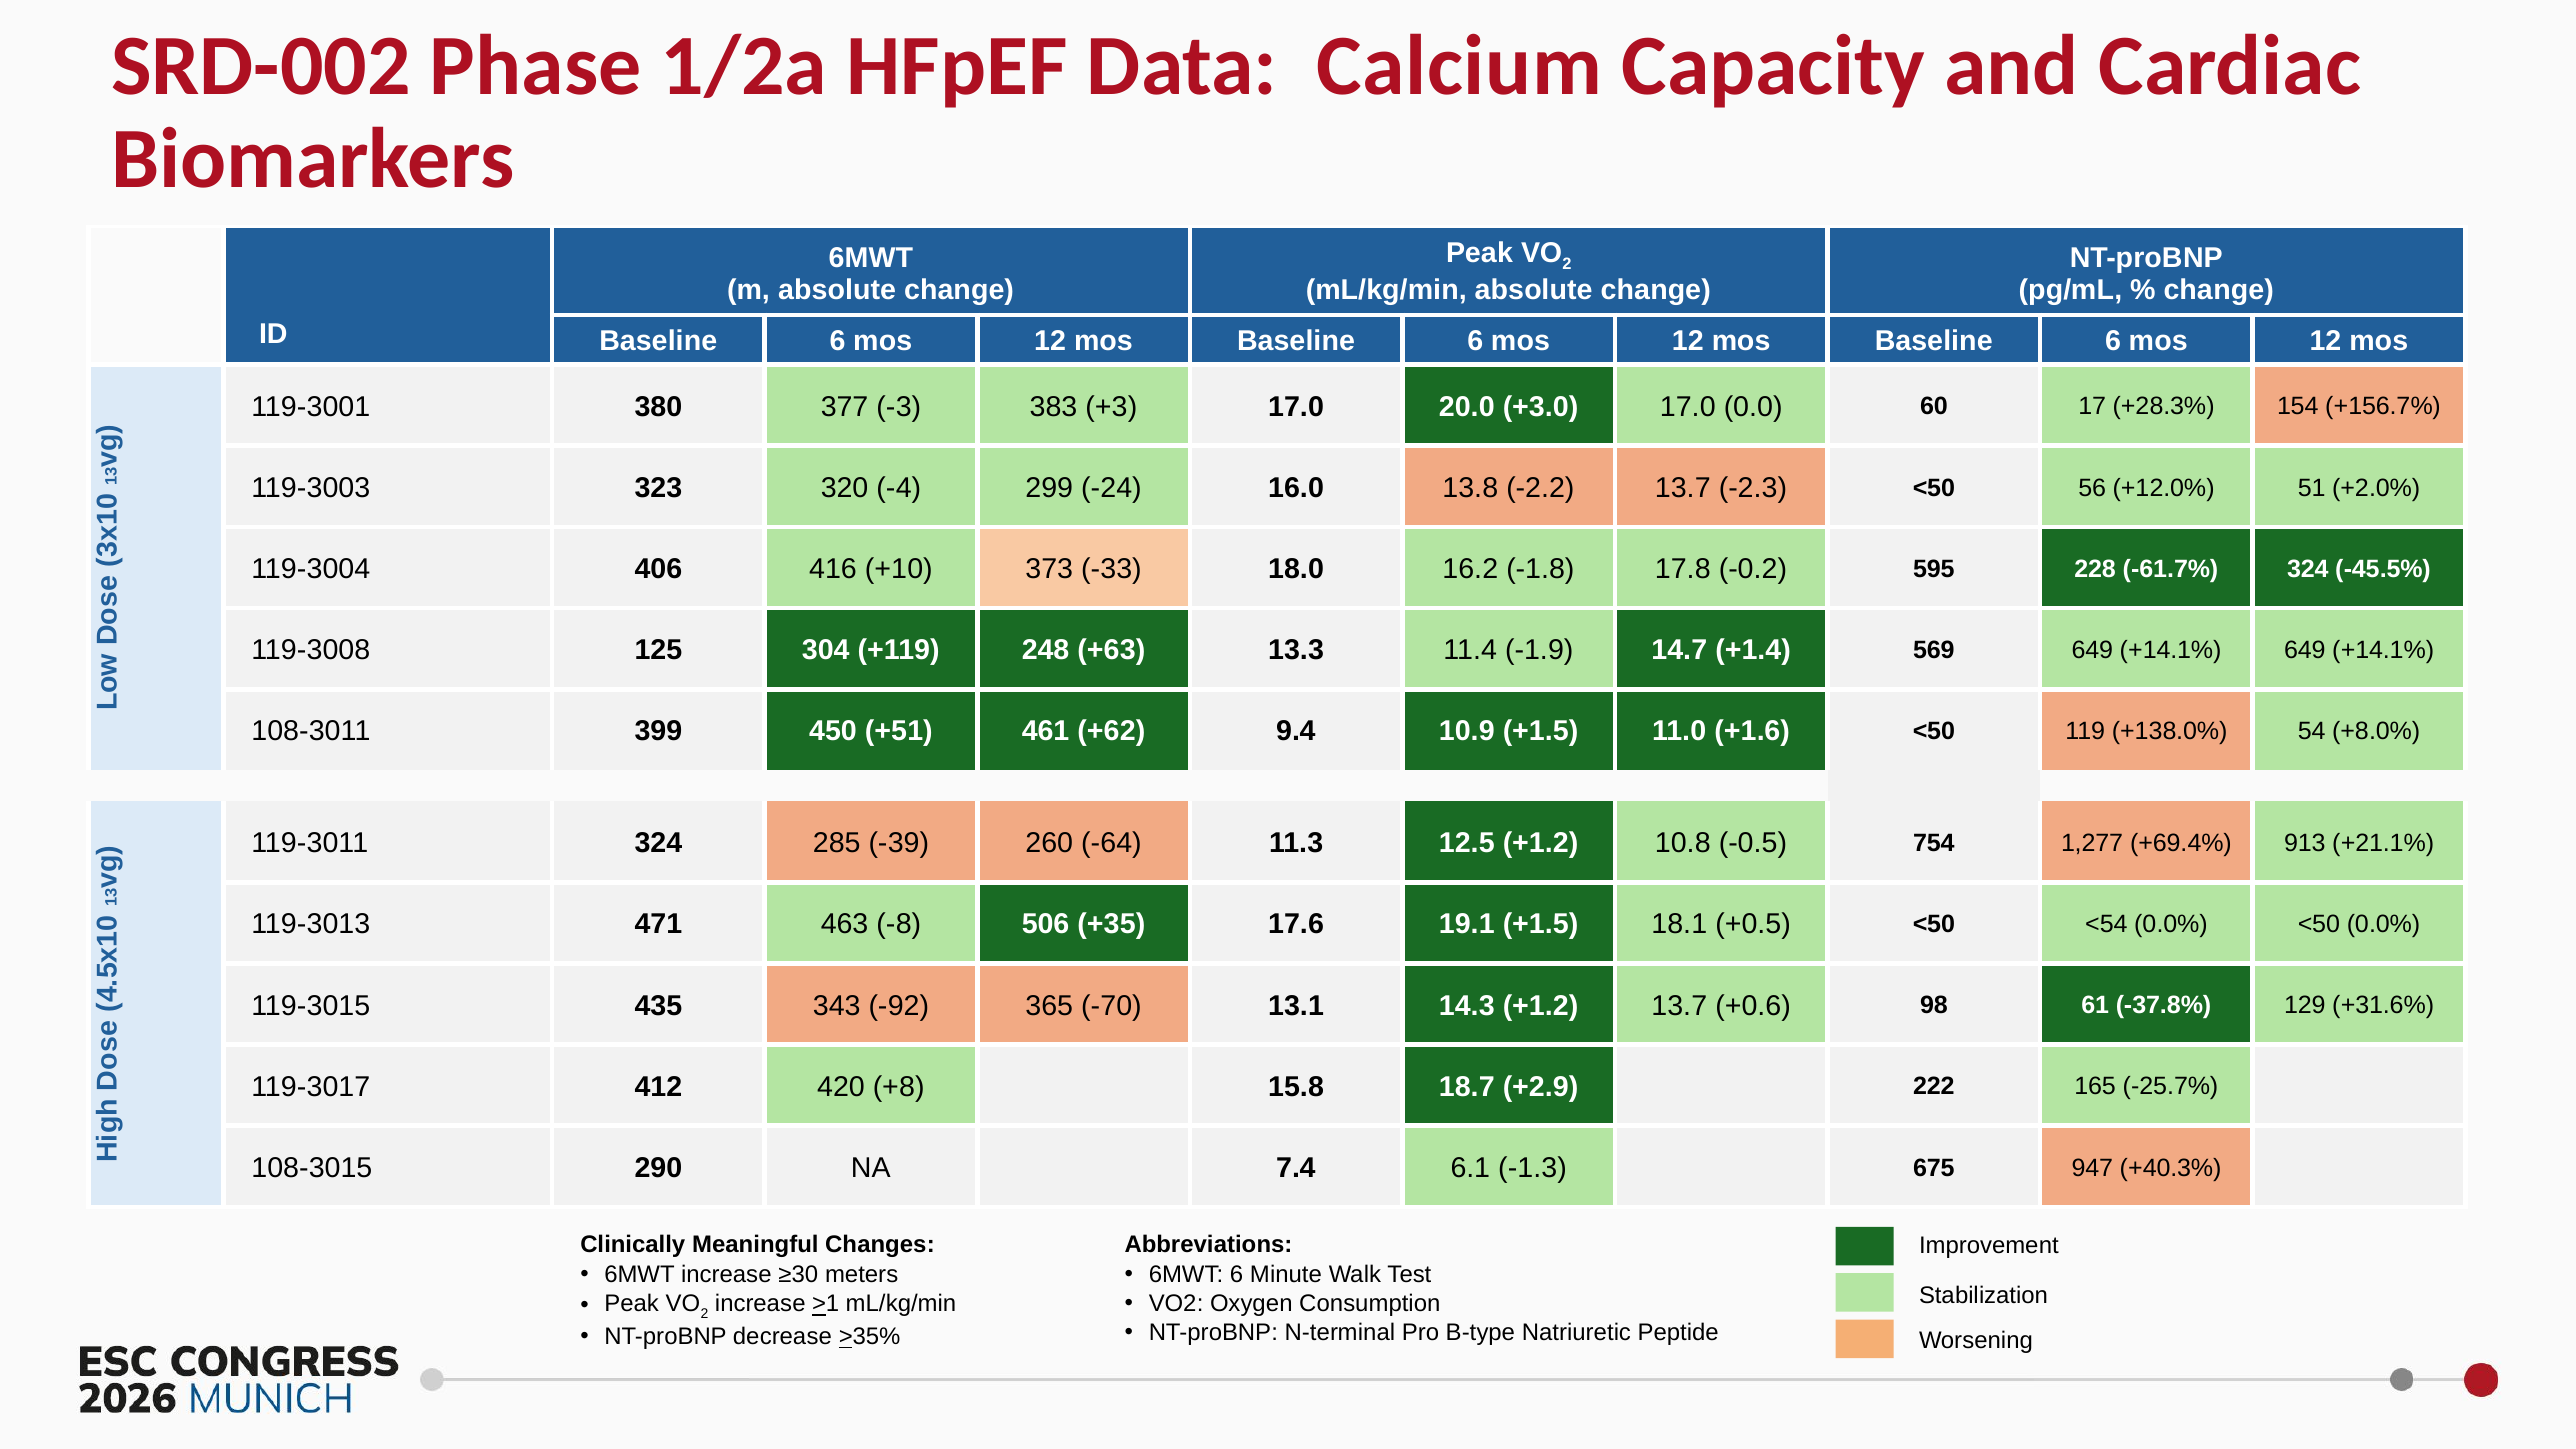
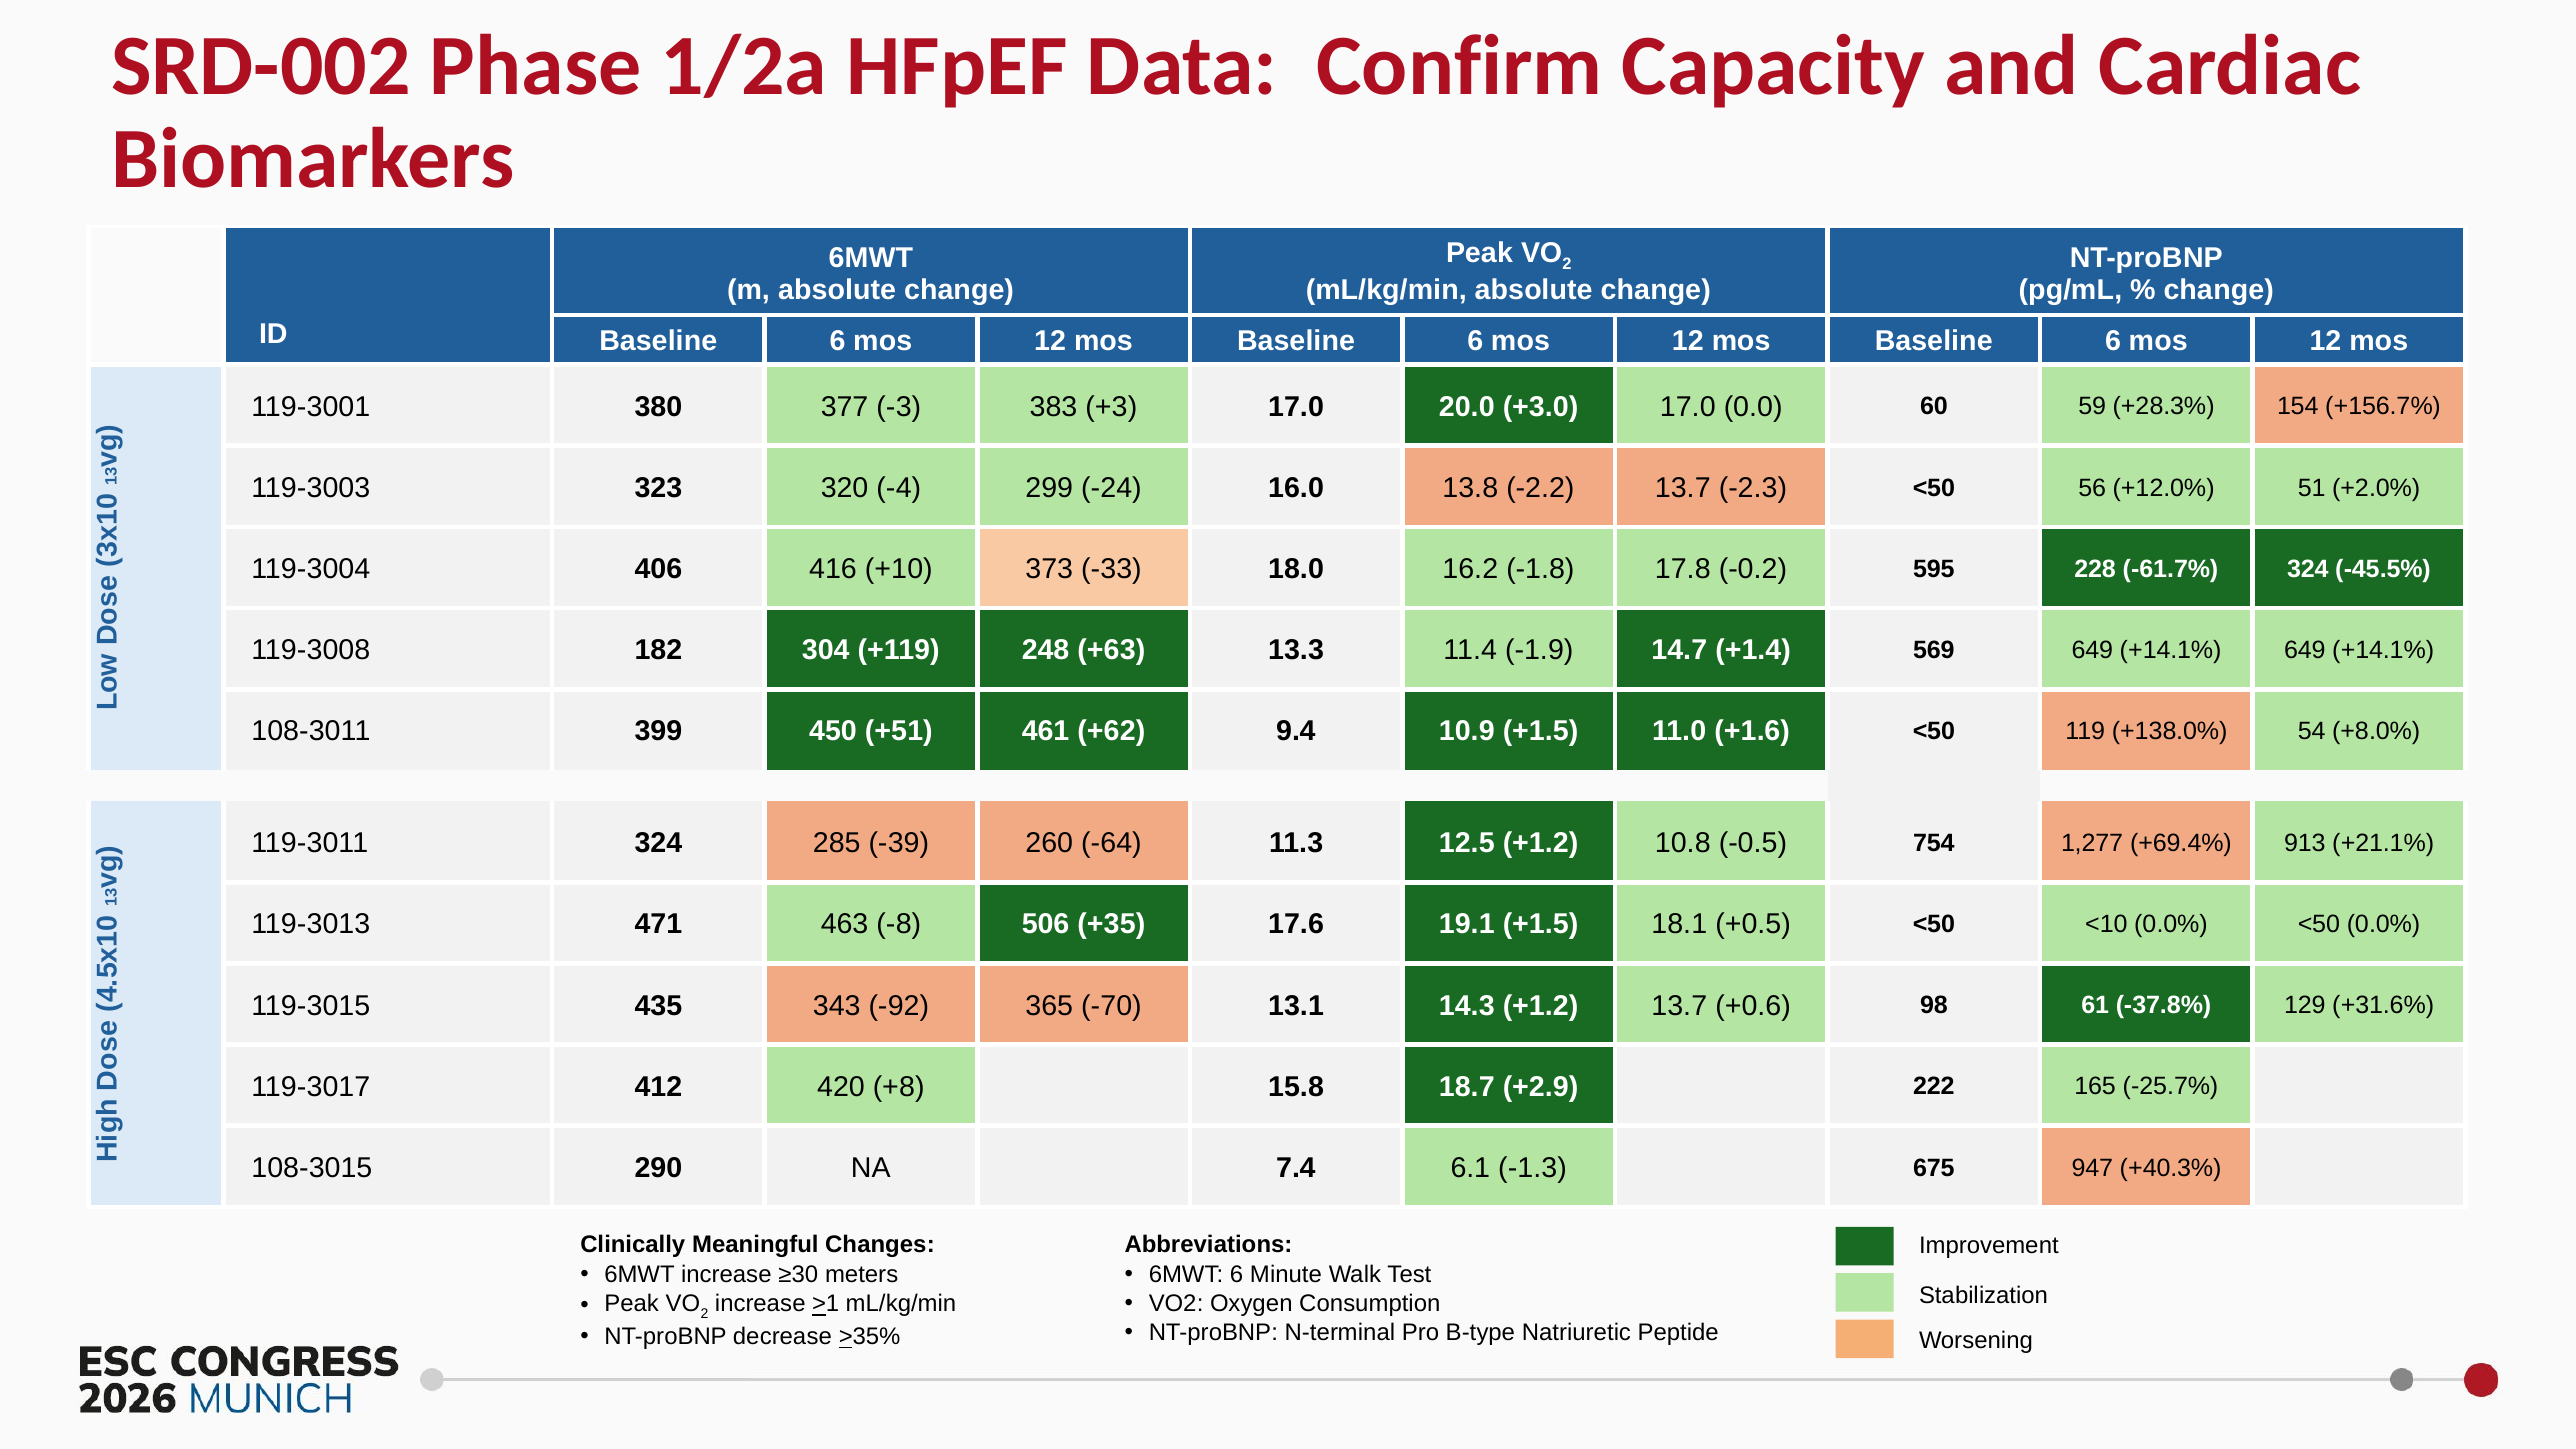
Calcium: Calcium -> Confirm (1459, 66)
17: 17 -> 59 (2092, 407)
125: 125 -> 182 (658, 650)
<54: <54 -> <10 (2106, 924)
